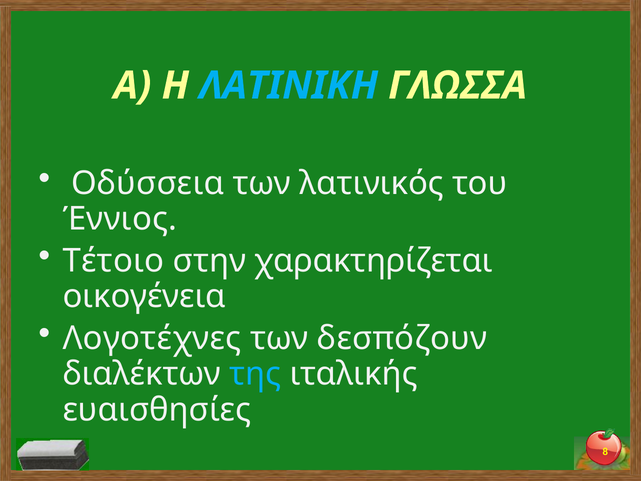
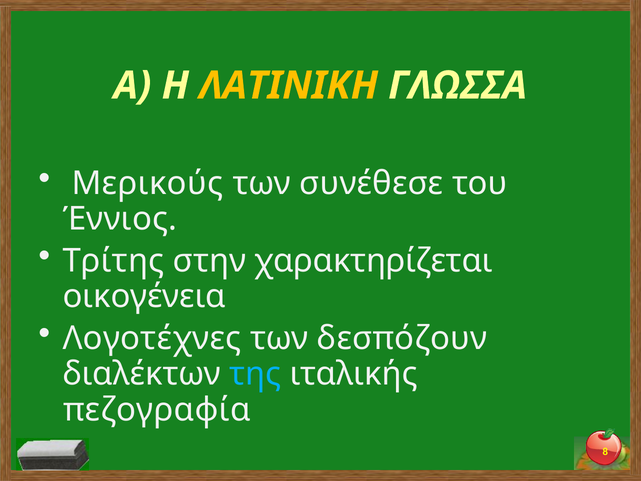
ΛΑΤΙΝΙΚΗ colour: light blue -> yellow (289, 86)
Οδύσσεια: Οδύσσεια -> Μερικούς (148, 183)
λατινικός: λατινικός -> συνέθεσε (371, 183)
Τέτοιο: Τέτοιο -> Τρίτης (113, 261)
ευαισθησίες: ευαισθησίες -> πεζογραφία (157, 409)
